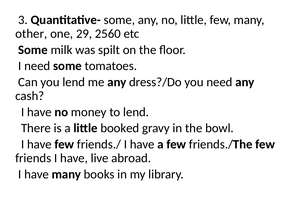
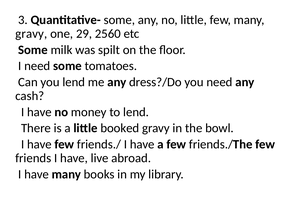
other: other -> gravy (31, 34)
